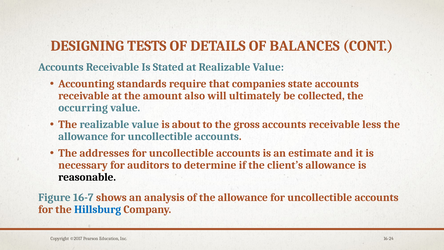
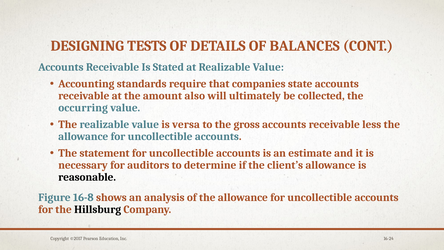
about: about -> versa (186, 124)
addresses: addresses -> statement (105, 153)
16-7: 16-7 -> 16-8 (83, 197)
Hillsburg colour: blue -> black (98, 209)
